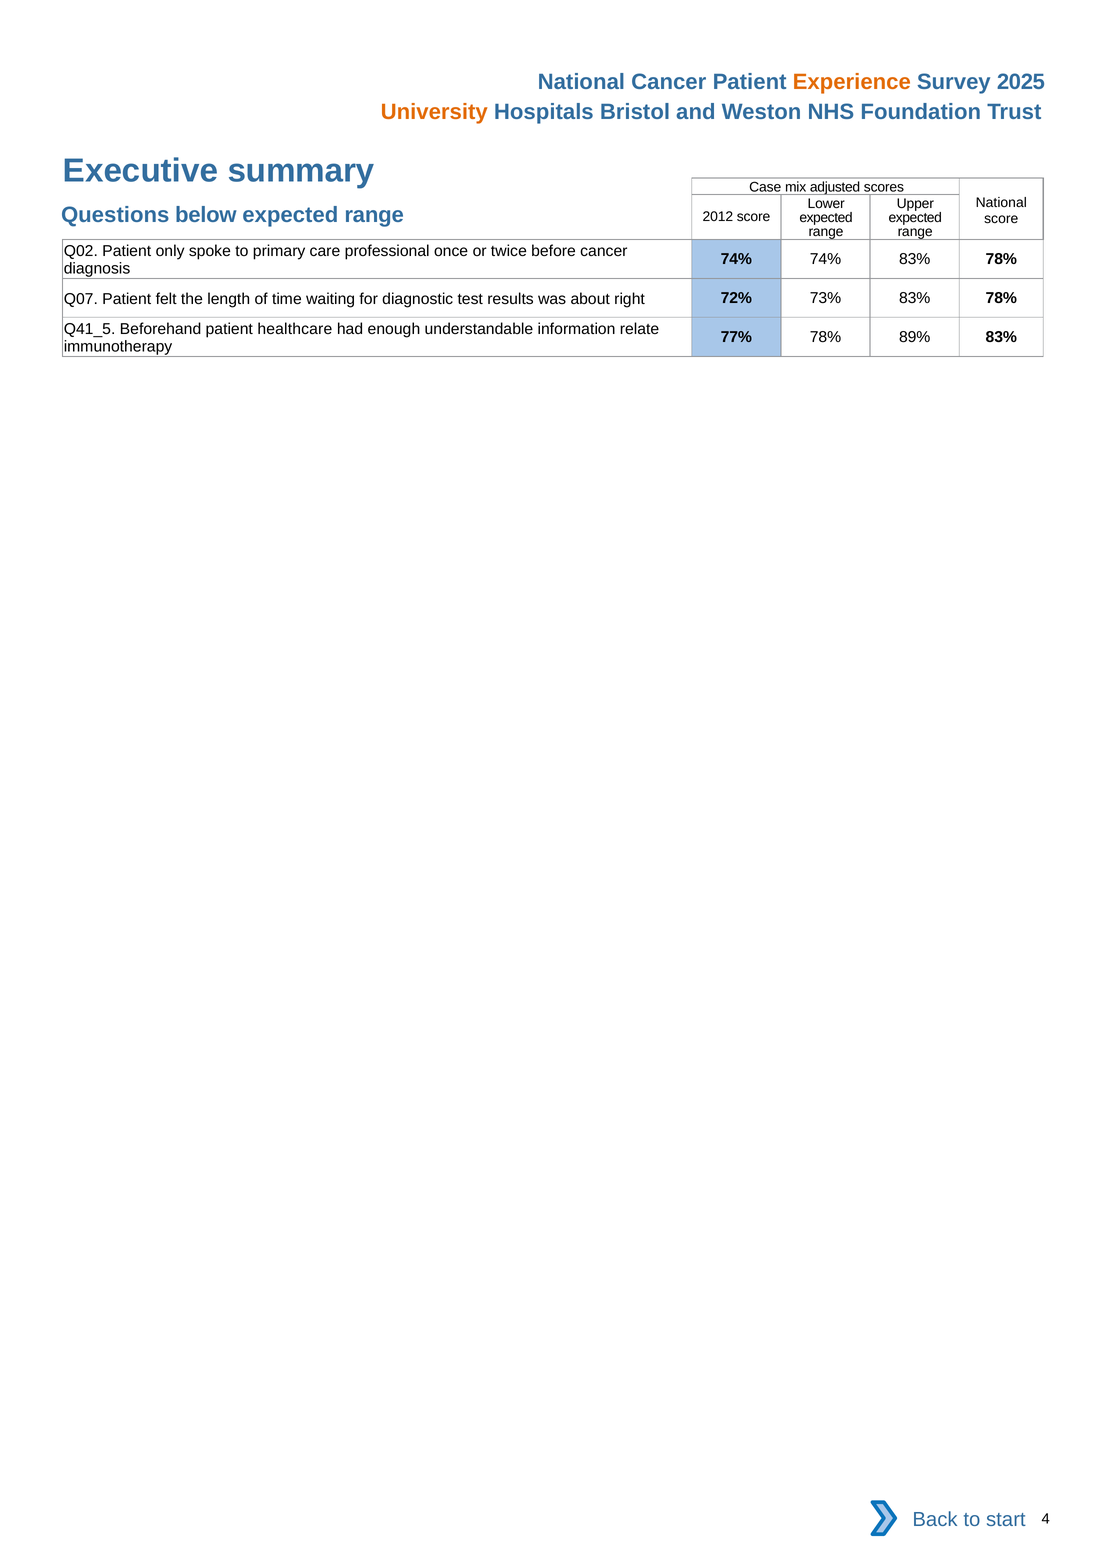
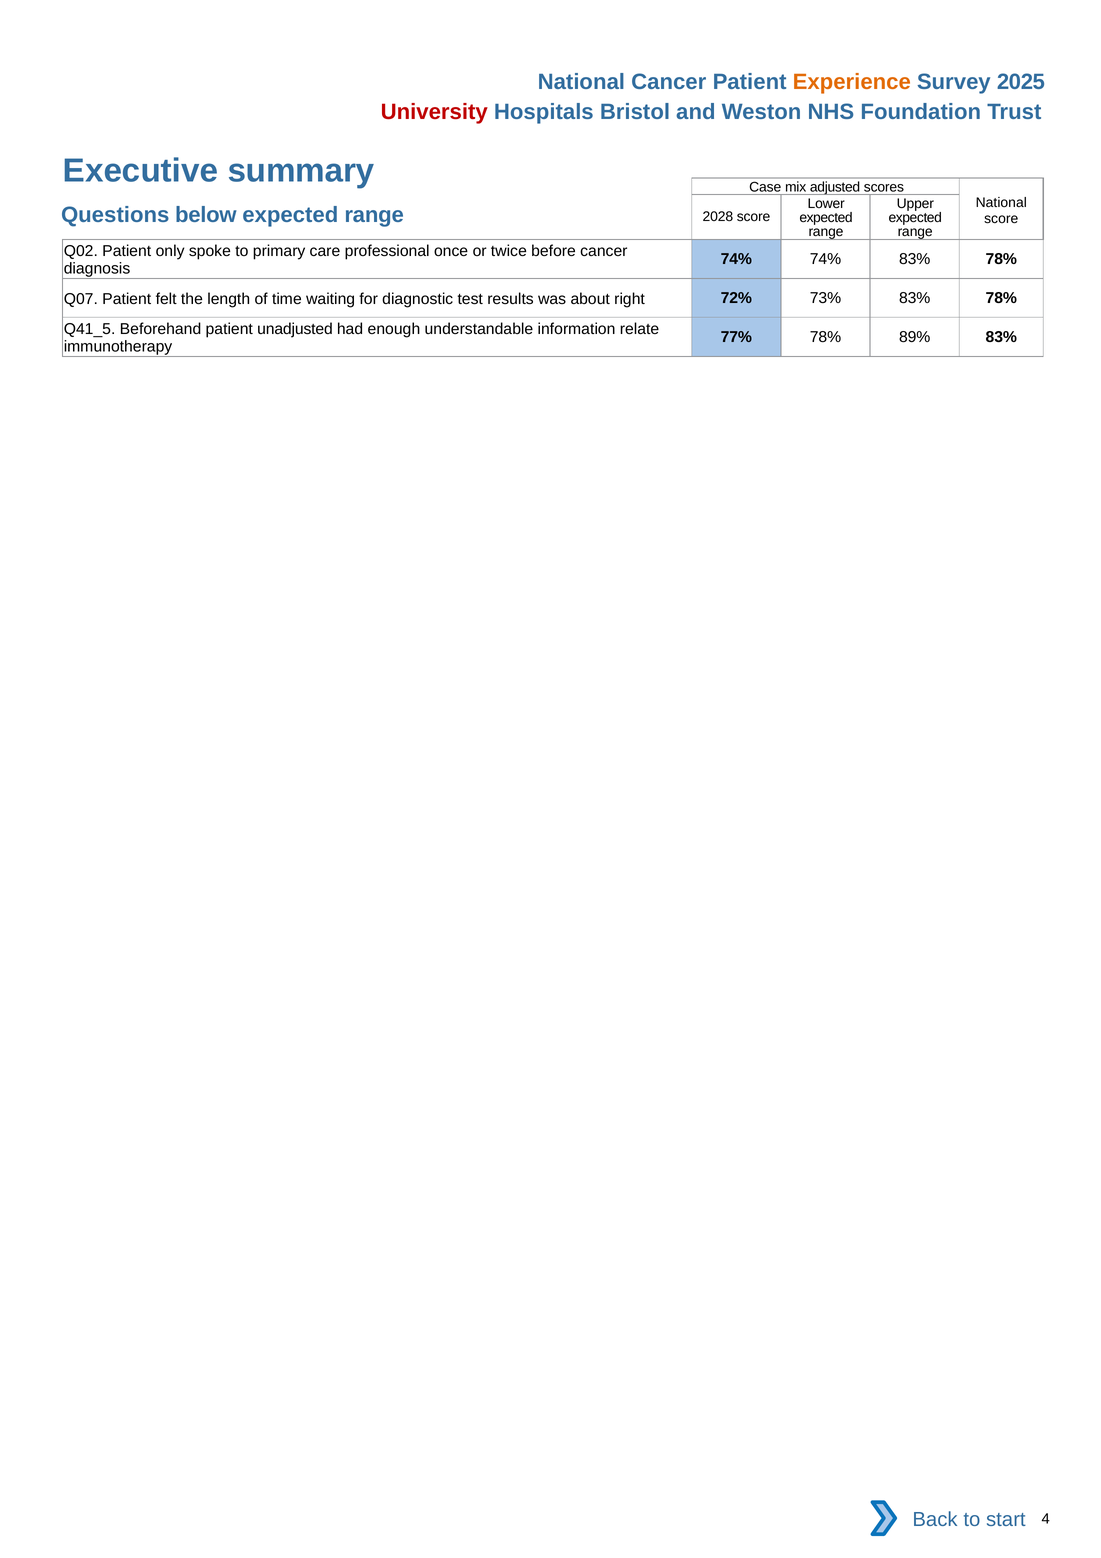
University colour: orange -> red (434, 112)
2012: 2012 -> 2028 (718, 217)
healthcare: healthcare -> unadjusted (295, 329)
